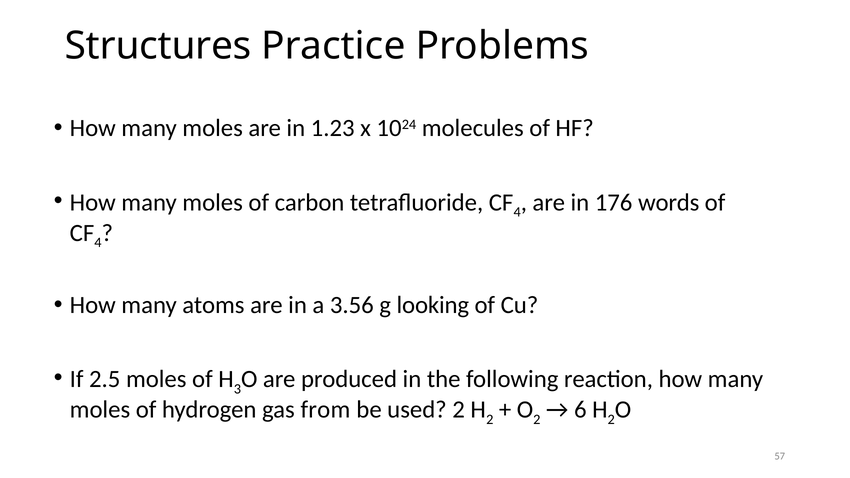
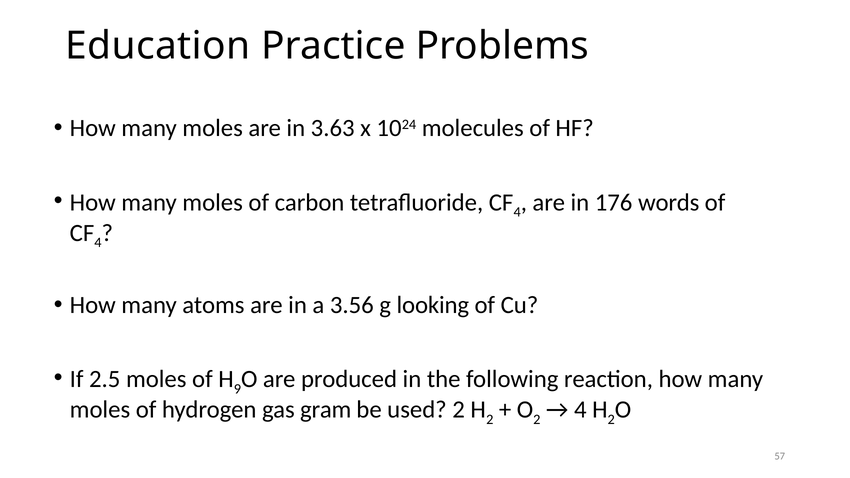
Structures: Structures -> Education (158, 46)
1.23: 1.23 -> 3.63 (333, 128)
3: 3 -> 9 (237, 389)
from: from -> gram (326, 410)
6: 6 -> 4 (580, 410)
